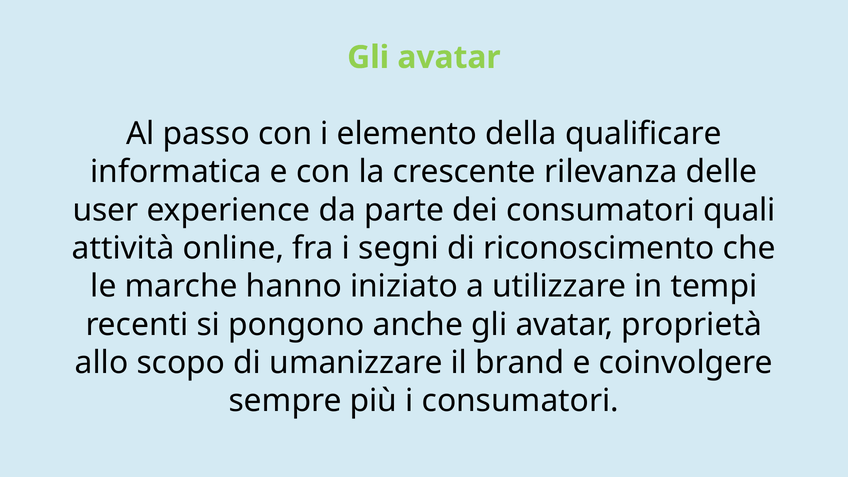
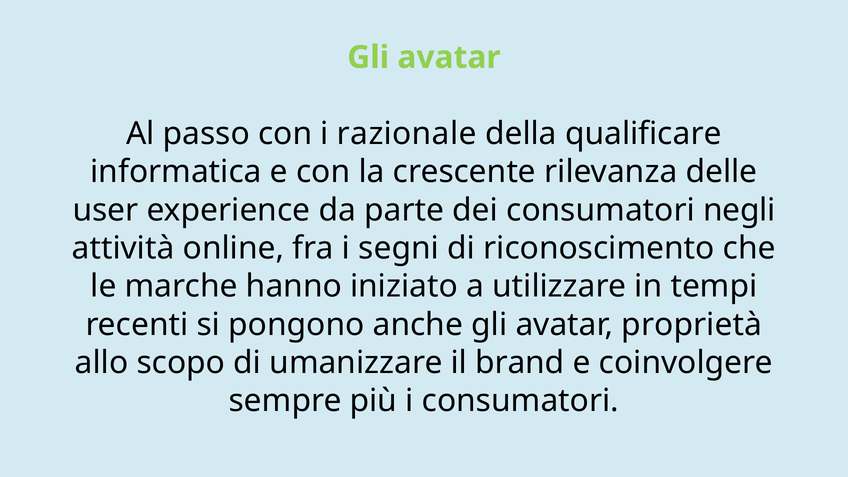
elemento: elemento -> razionale (407, 134)
quali: quali -> negli (739, 210)
